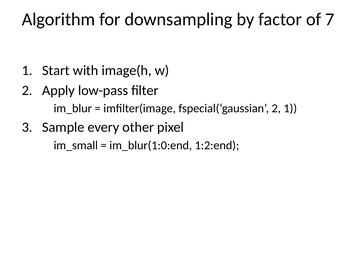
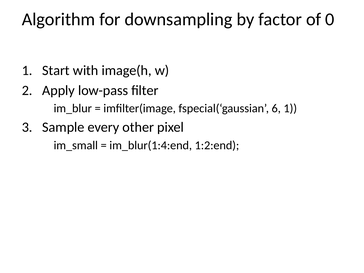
7: 7 -> 0 (330, 19)
fspecial(‘gaussian 2: 2 -> 6 (276, 108)
im_blur(1:0:end: im_blur(1:0:end -> im_blur(1:4:end (151, 145)
